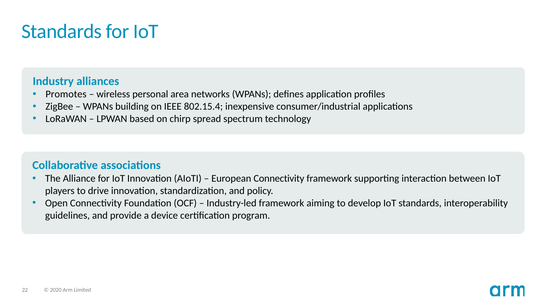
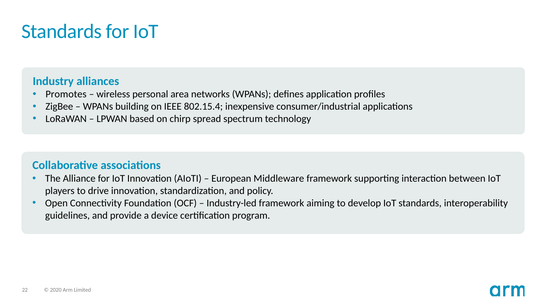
European Connectivity: Connectivity -> Middleware (279, 179)
